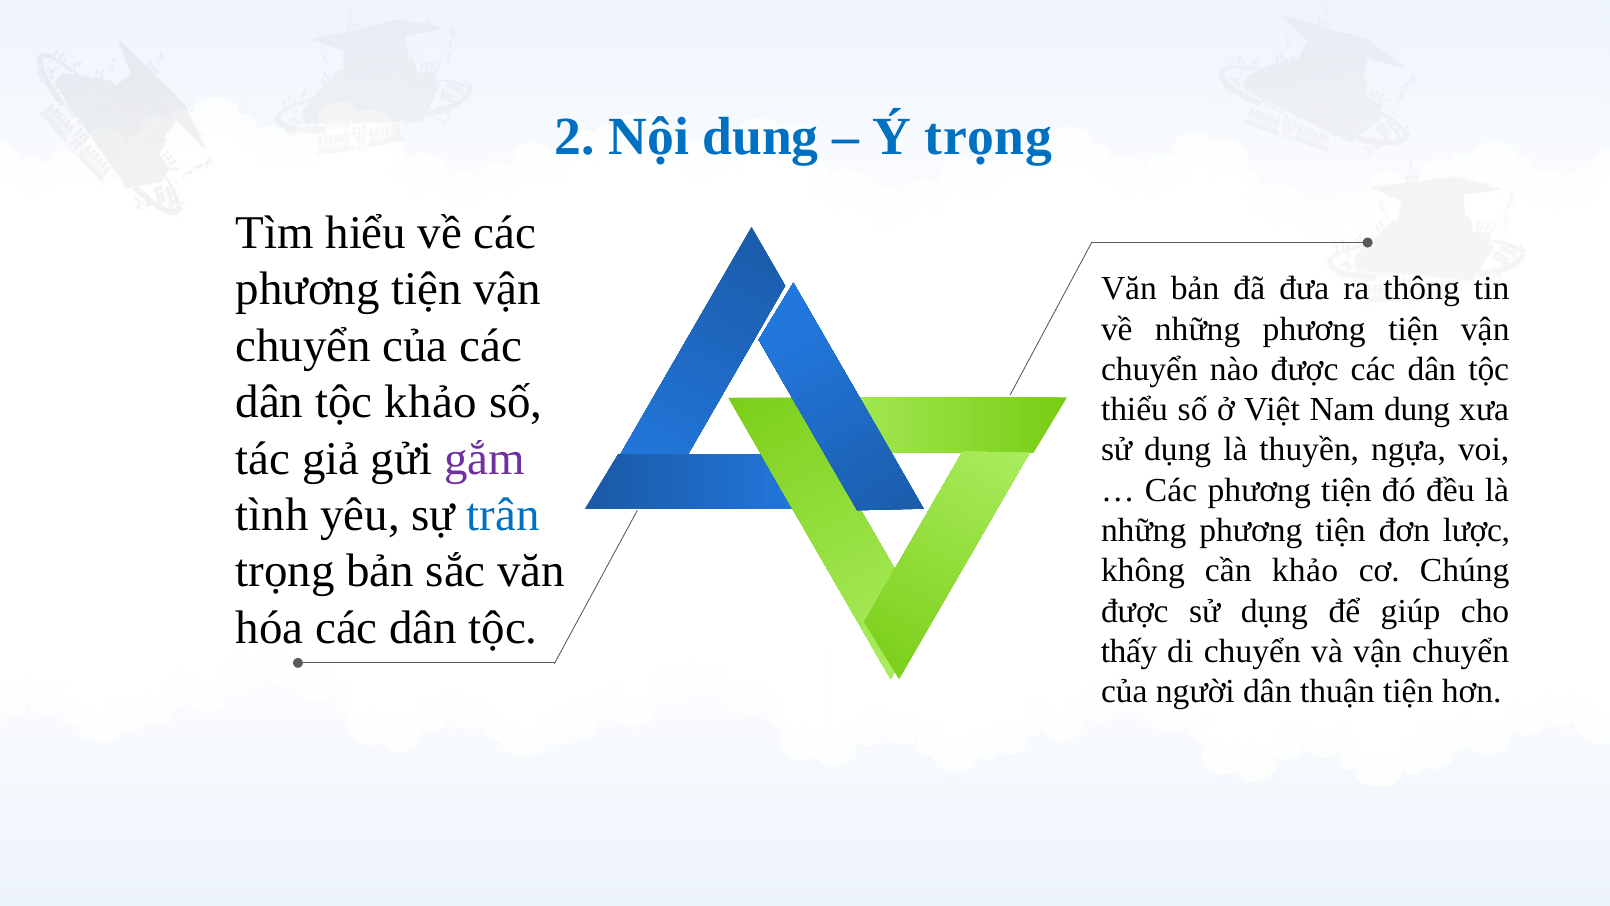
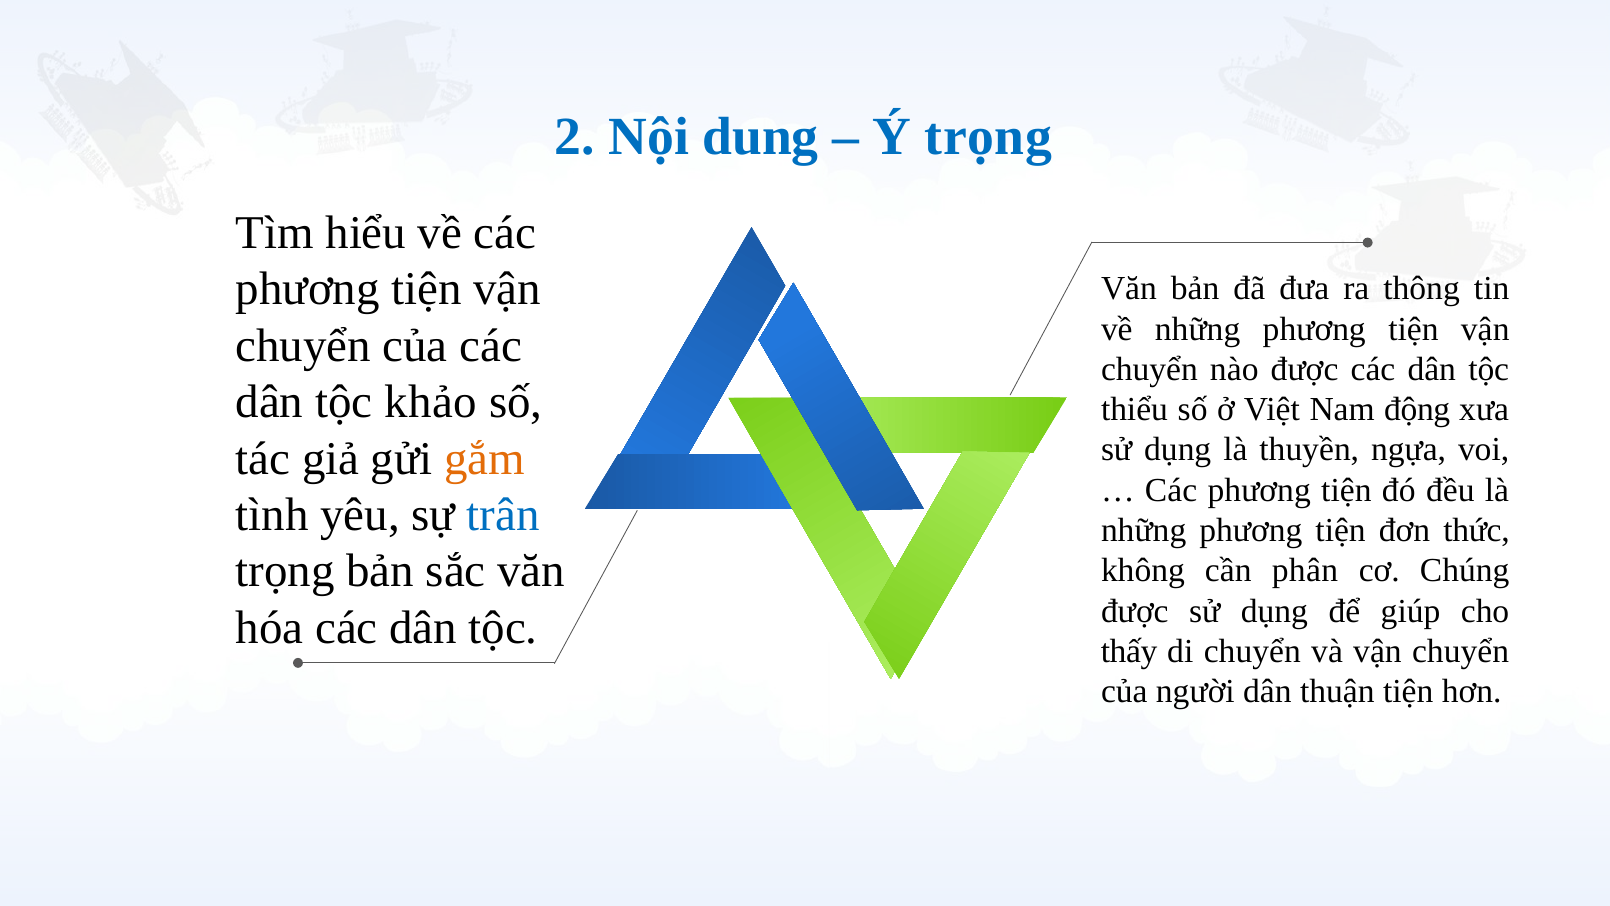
Nam dung: dung -> động (1417, 409)
gắm colour: purple -> orange (485, 458)
lược: lược -> thức (1476, 530)
cần khảo: khảo -> phân (1305, 570)
